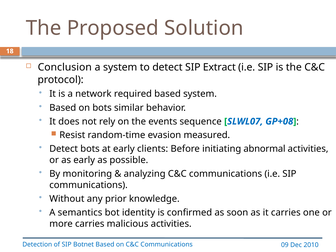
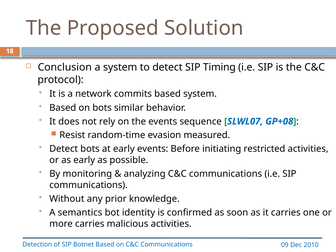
Extract: Extract -> Timing (219, 67)
required: required -> commits (133, 94)
early clients: clients -> events (153, 149)
abnormal: abnormal -> restricted (264, 149)
